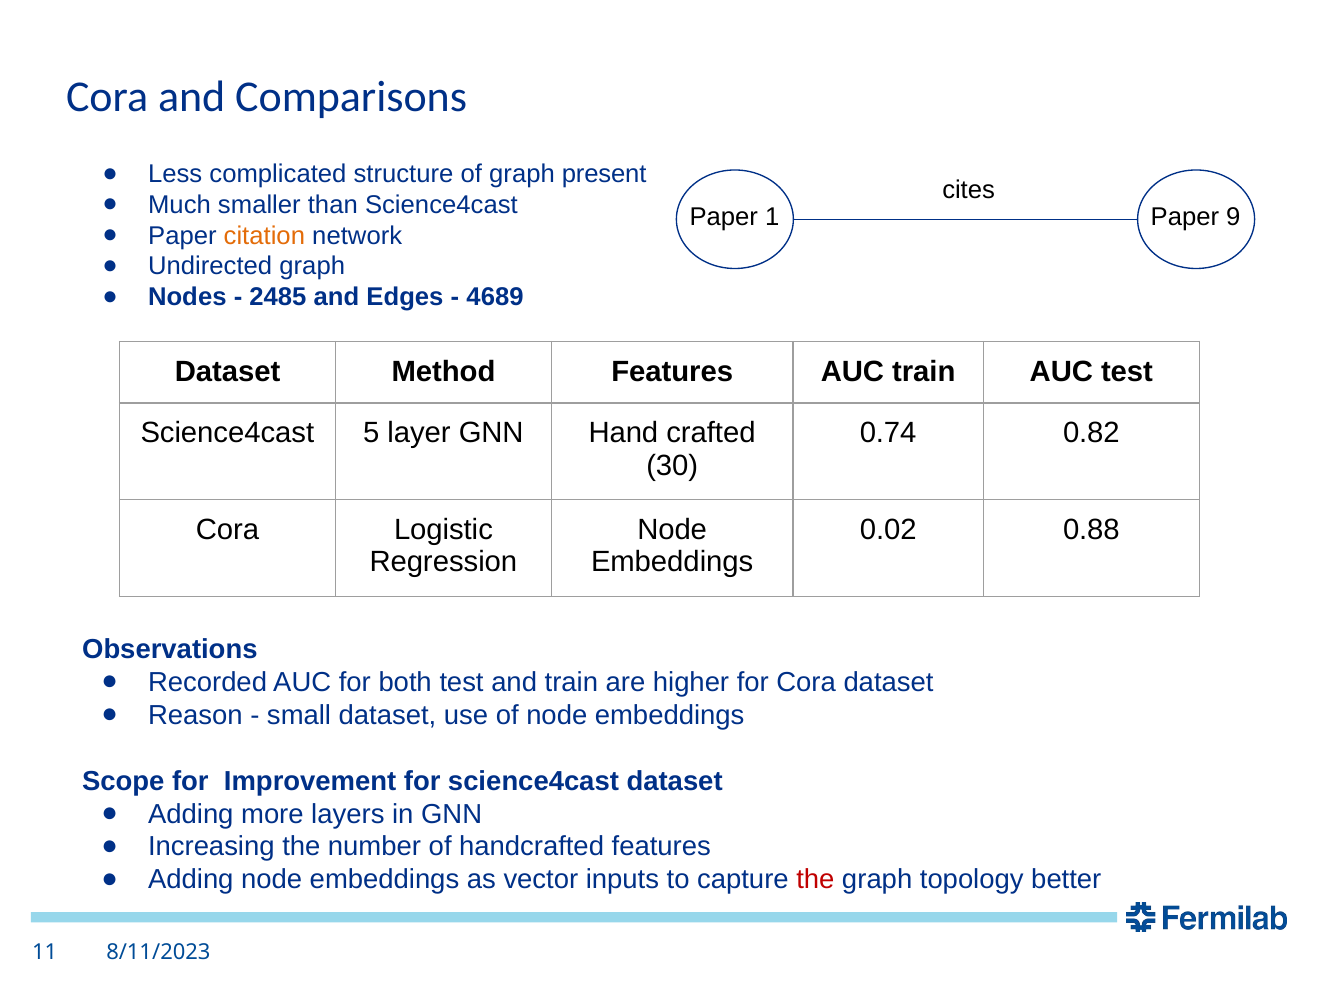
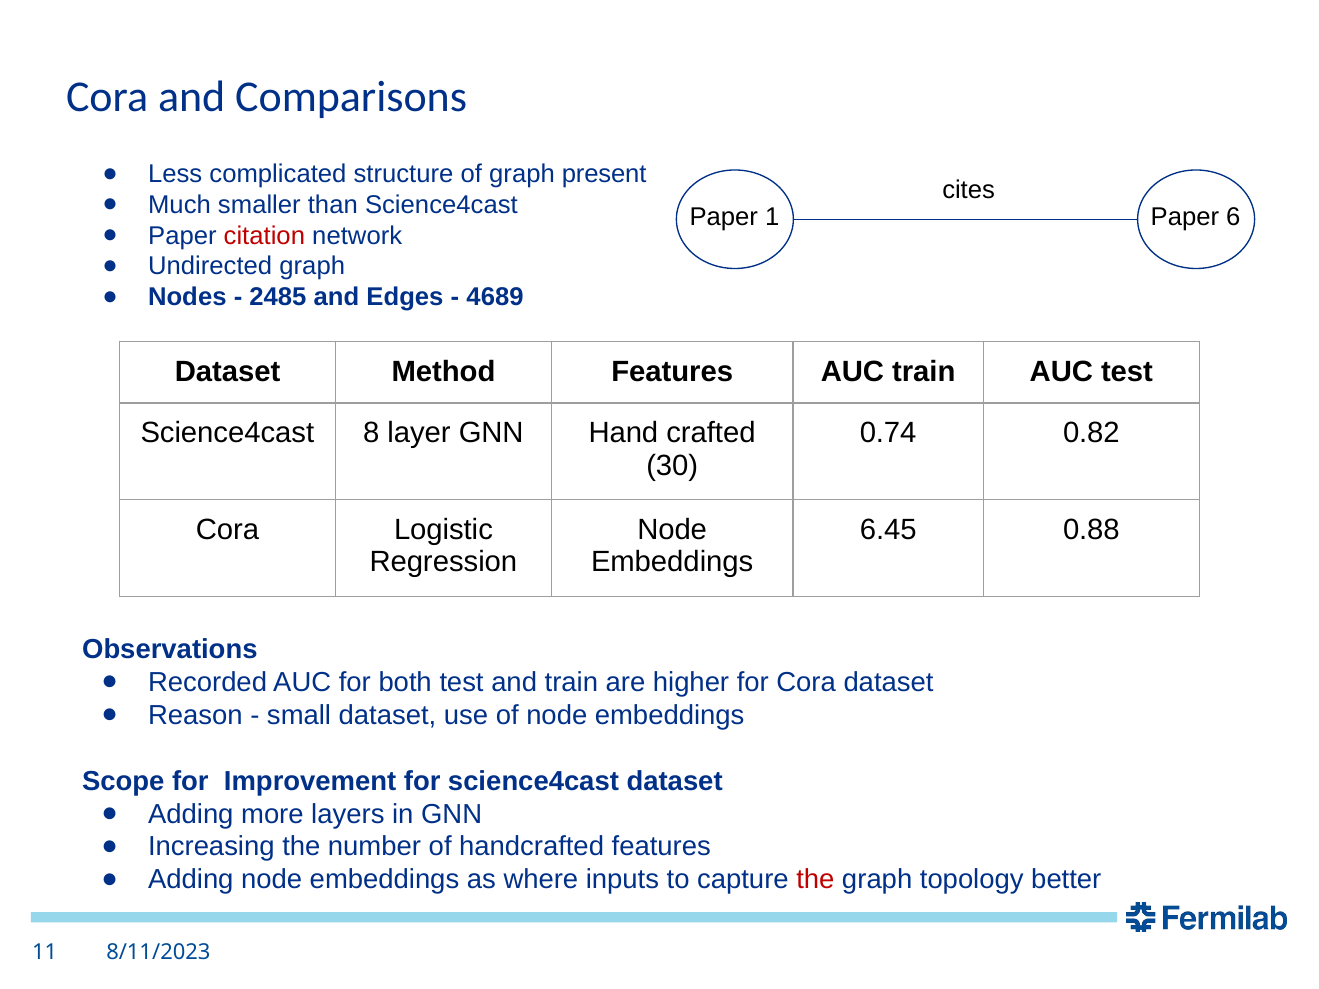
9: 9 -> 6 (1233, 217)
citation colour: orange -> red (264, 236)
5: 5 -> 8 (371, 433)
0.02: 0.02 -> 6.45 (888, 530)
vector: vector -> where (541, 880)
